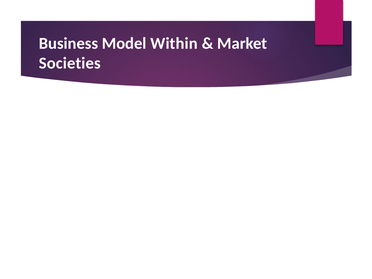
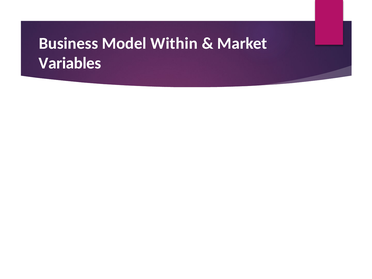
Societies: Societies -> Variables (70, 63)
